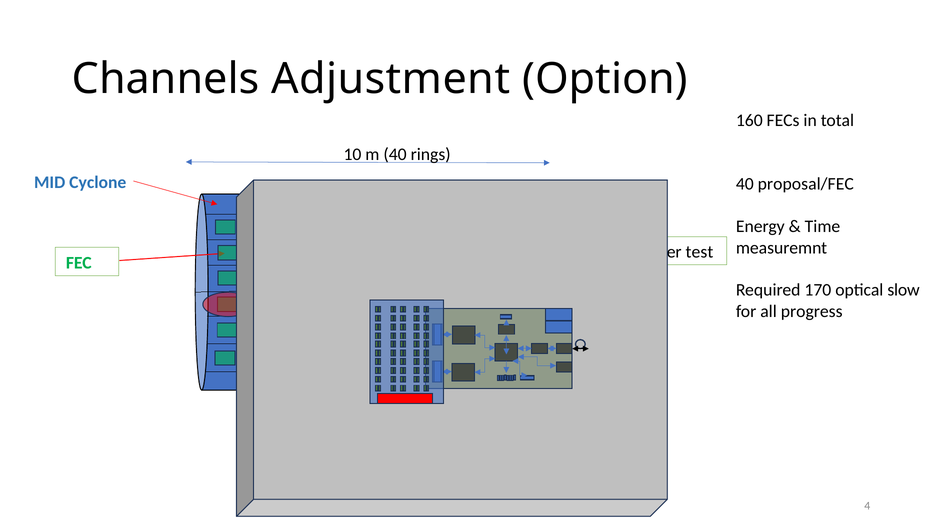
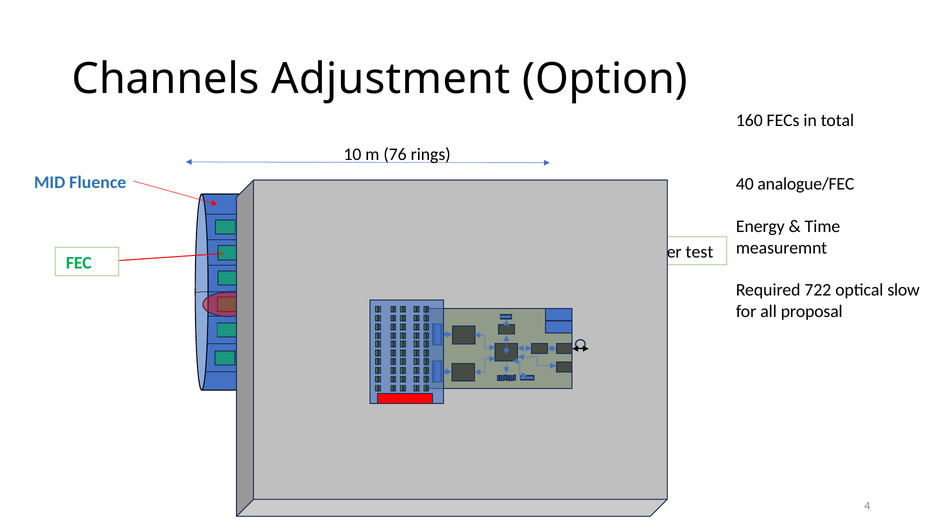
m 40: 40 -> 76 (395, 154)
Cyclone: Cyclone -> Fluence (98, 182)
proposal/FEC: proposal/FEC -> analogue/FEC (806, 184)
170: 170 -> 722 (818, 290)
progress: progress -> proposal (812, 311)
